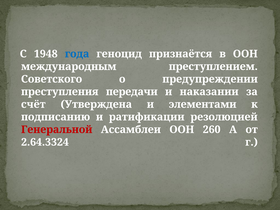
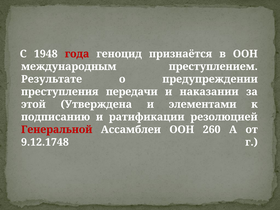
года colour: blue -> red (77, 54)
Советского: Советского -> Результате (52, 79)
счёт: счёт -> этой (33, 104)
2.64.3324: 2.64.3324 -> 9.12.1748 (45, 142)
